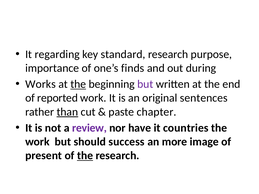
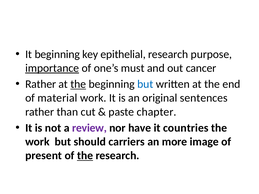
It regarding: regarding -> beginning (57, 54)
standard: standard -> epithelial (123, 54)
importance underline: none -> present (52, 68)
finds: finds -> must (133, 68)
during: during -> cancer (201, 68)
Works: Works -> Rather (41, 84)
but colour: purple -> blue (145, 84)
reported: reported -> material (57, 98)
than underline: present -> none (67, 112)
success: success -> carriers (127, 142)
